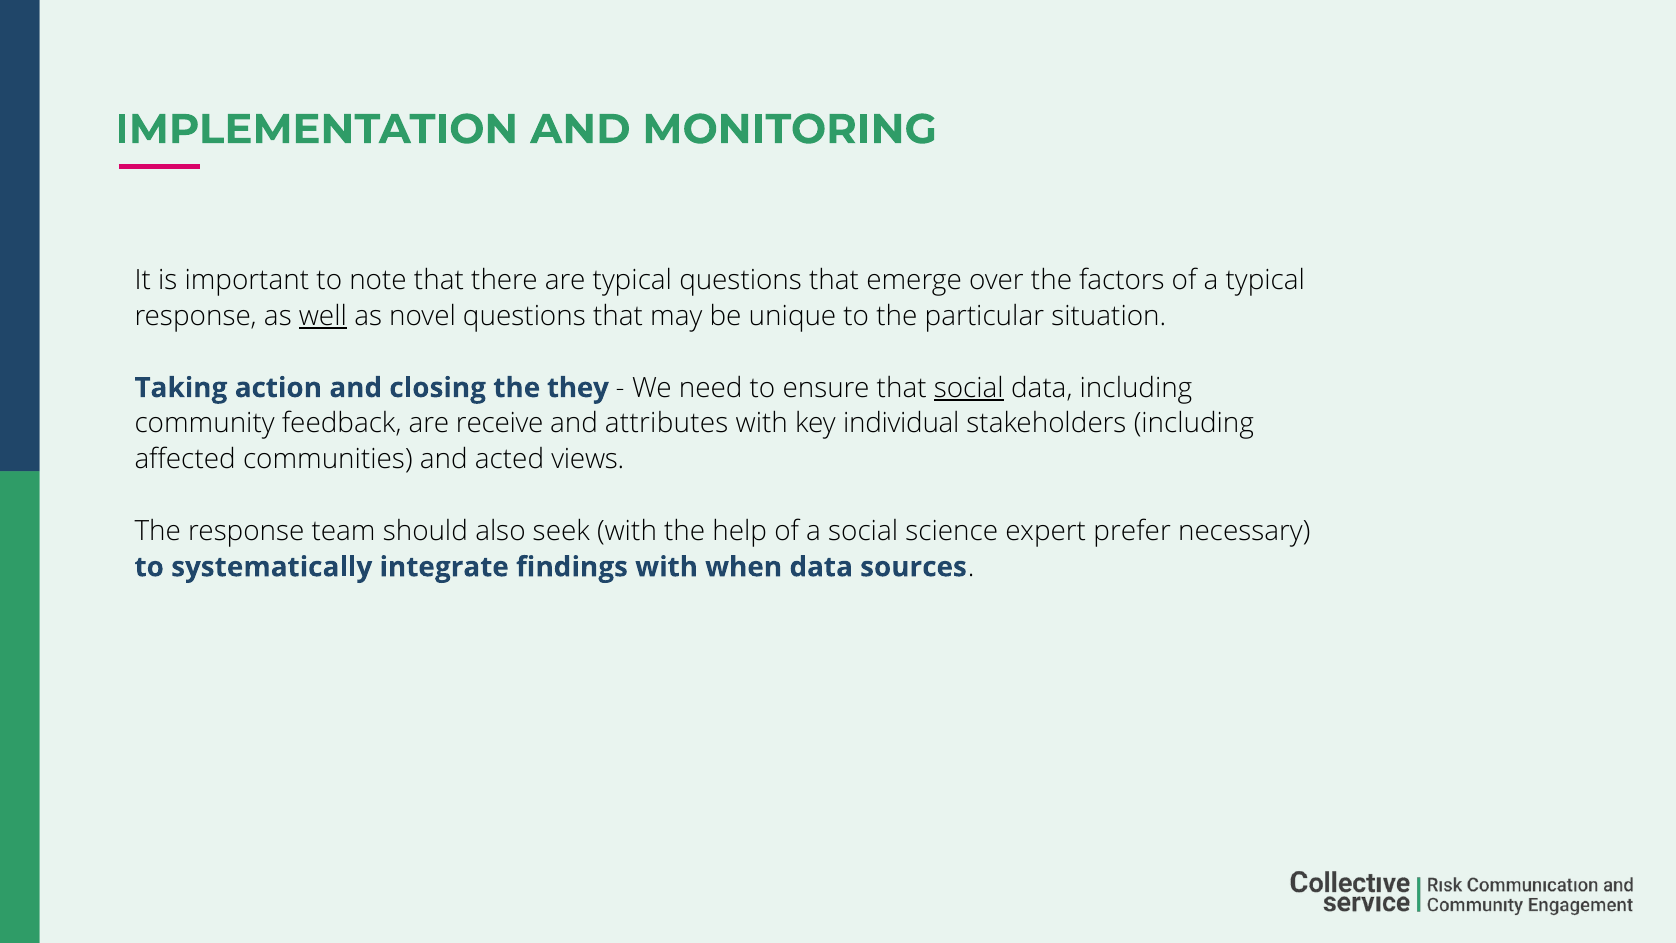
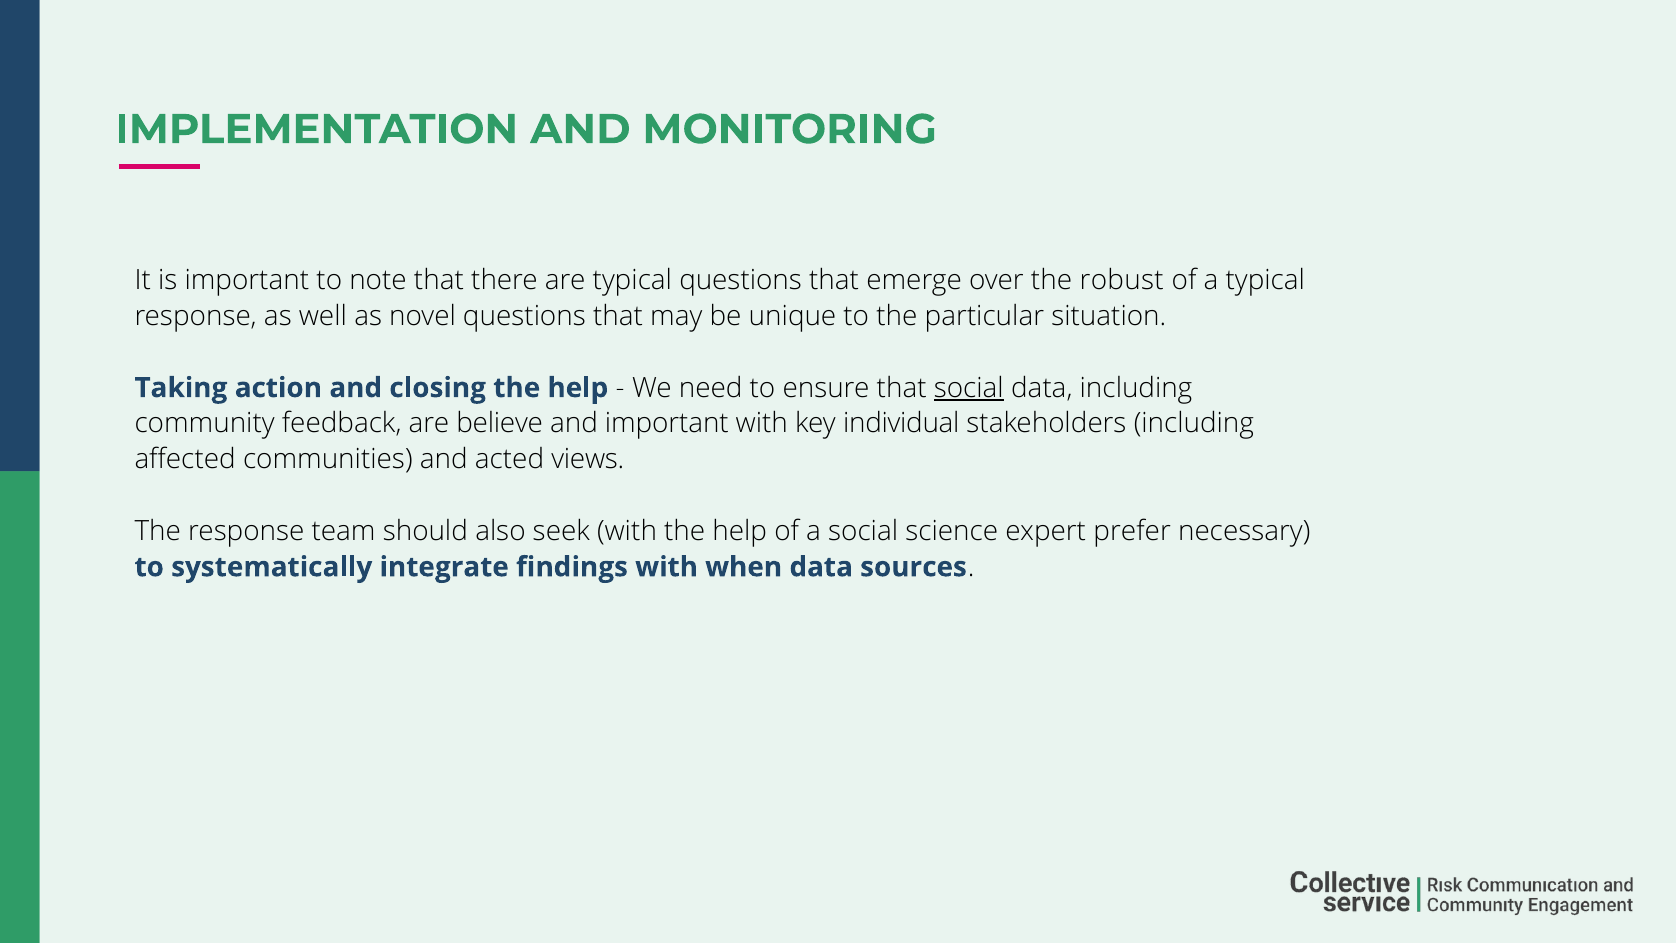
factors: factors -> robust (1122, 280)
well underline: present -> none (323, 316)
closing the they: they -> help (578, 388)
receive: receive -> believe (500, 424)
and attributes: attributes -> important (667, 424)
